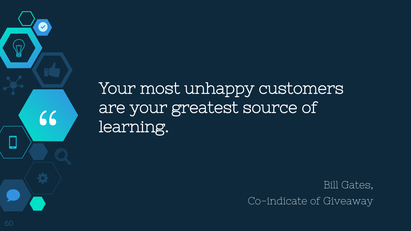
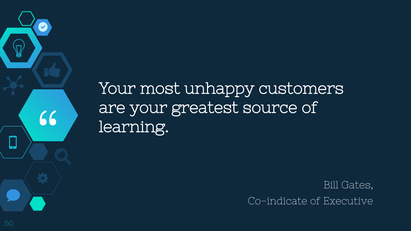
Giveaway: Giveaway -> Executive (348, 201)
